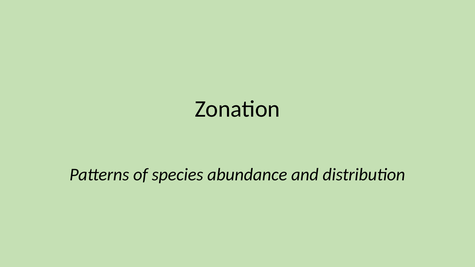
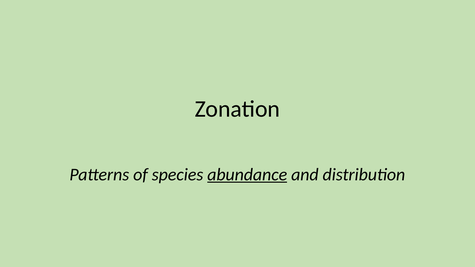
abundance underline: none -> present (247, 175)
